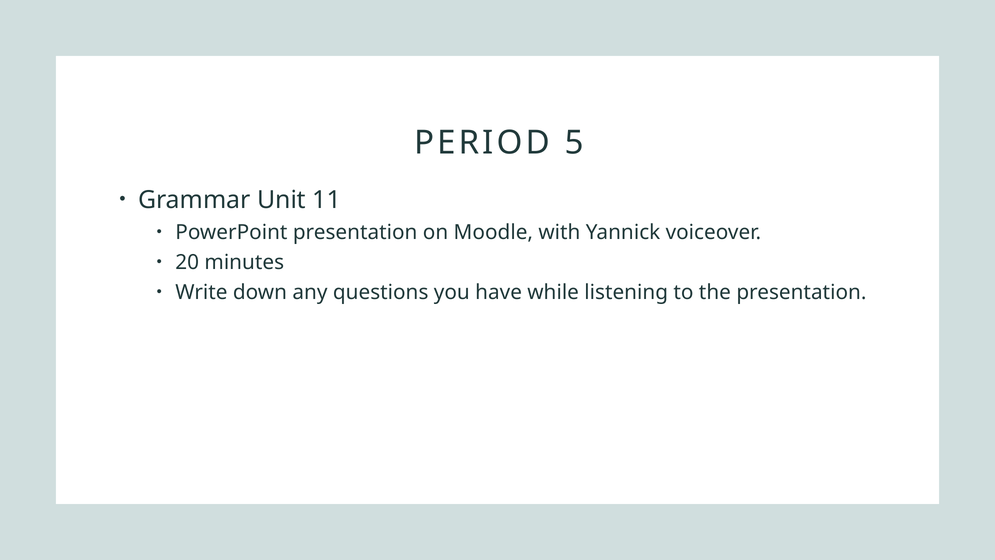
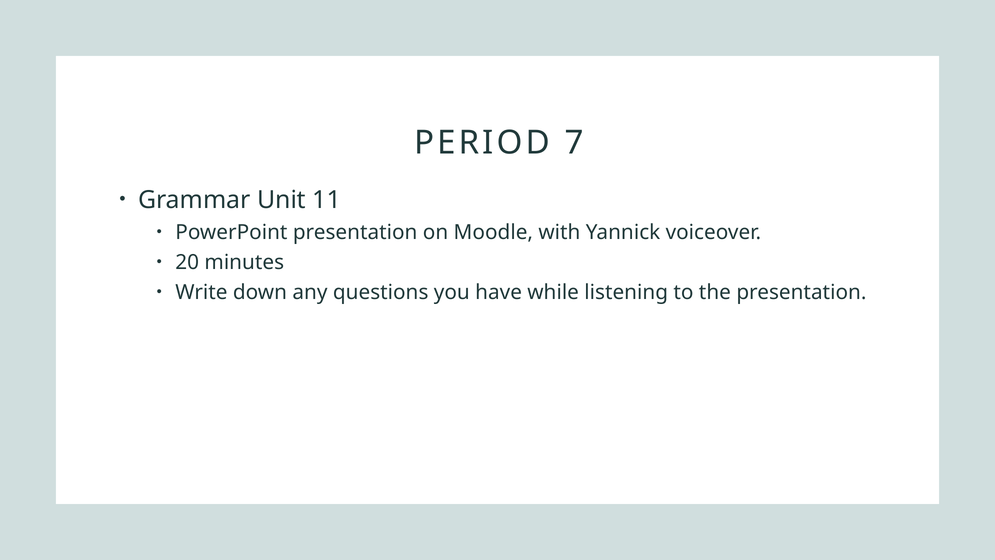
5: 5 -> 7 (574, 143)
